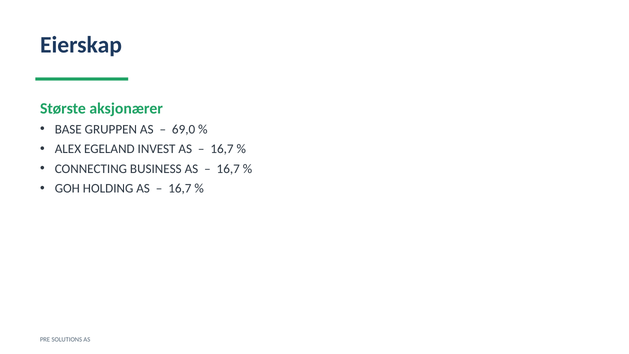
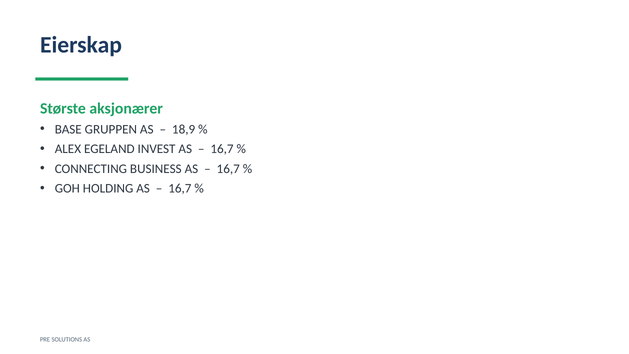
69,0: 69,0 -> 18,9 (184, 129)
